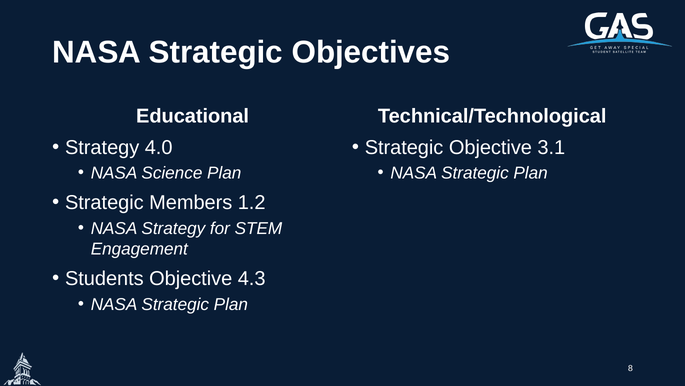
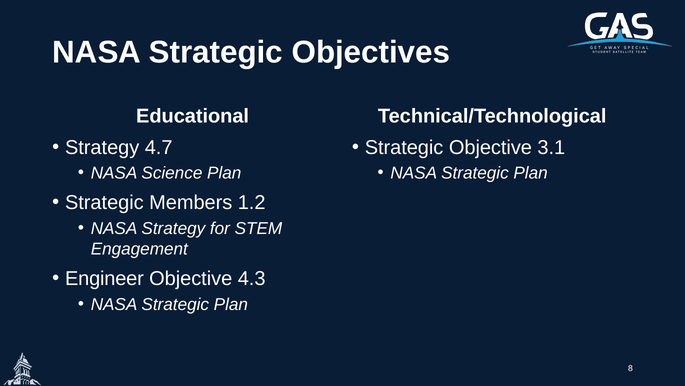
4.0: 4.0 -> 4.7 (159, 147)
Students: Students -> Engineer (104, 278)
